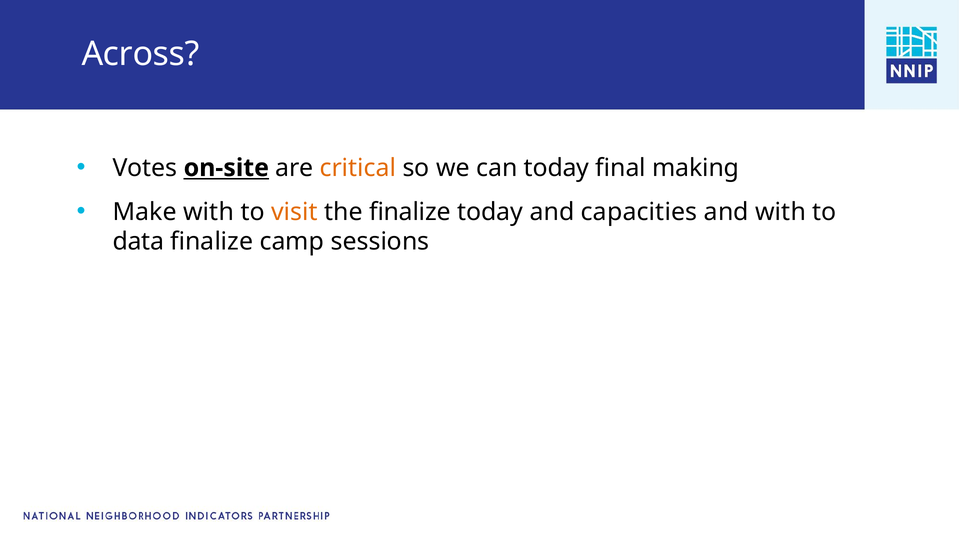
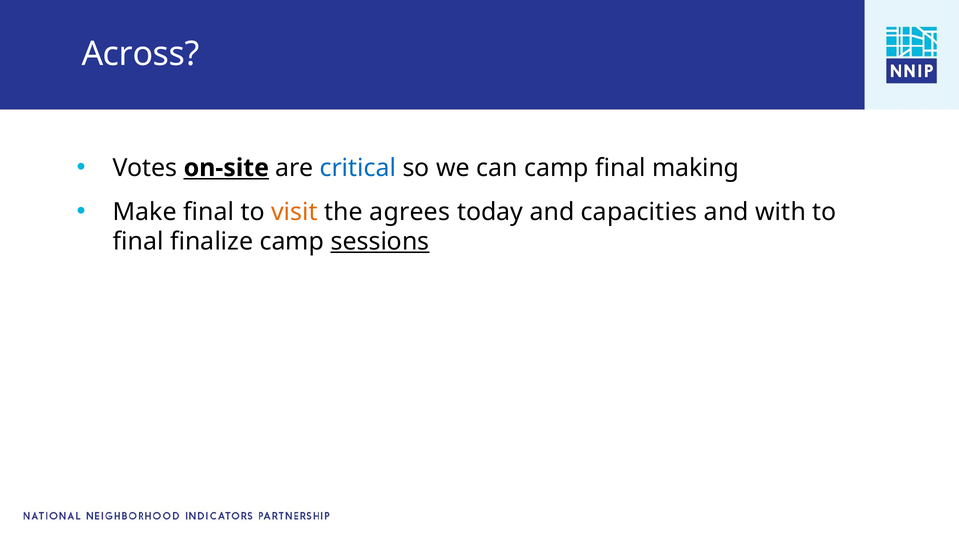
critical colour: orange -> blue (358, 168)
can today: today -> camp (556, 168)
Make with: with -> final (209, 212)
the finalize: finalize -> agrees (410, 212)
data: data -> final (138, 242)
sessions underline: none -> present (380, 242)
